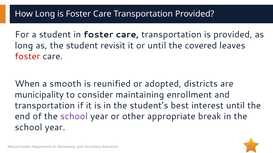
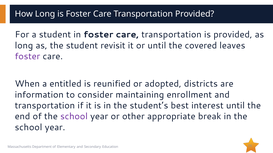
foster colour: red -> purple (27, 57)
smooth: smooth -> entitled (66, 84)
municipality: municipality -> information (39, 95)
